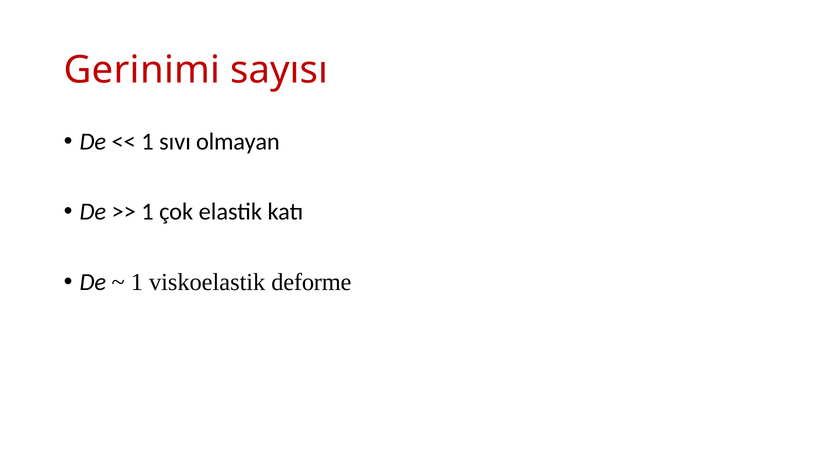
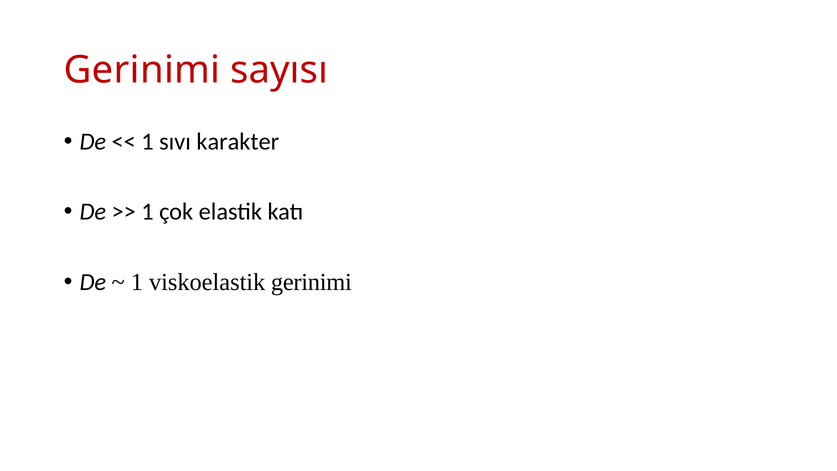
olmayan: olmayan -> karakter (238, 142)
viskoelastik deforme: deforme -> gerinimi (311, 282)
